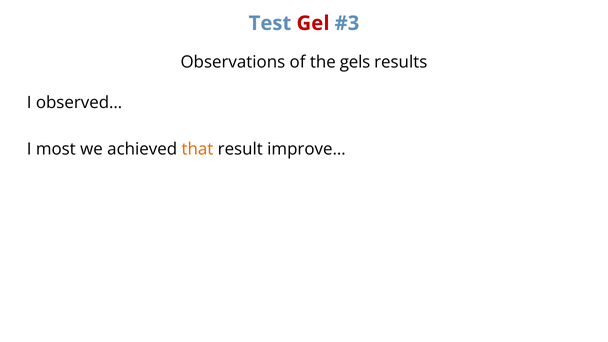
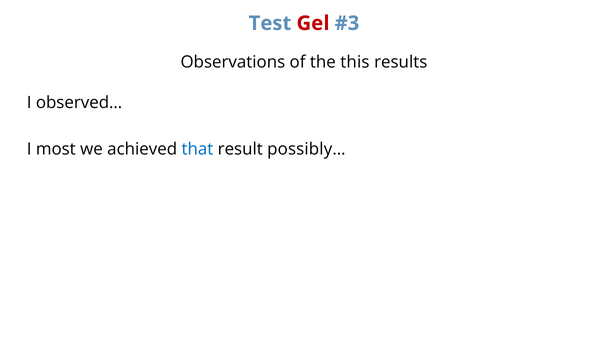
gels: gels -> this (355, 62)
that colour: orange -> blue (197, 149)
improve…: improve… -> possibly… (306, 149)
